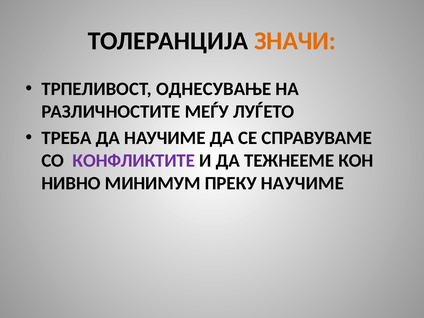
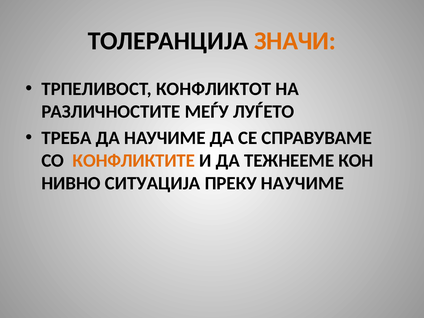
ОДНЕСУВАЊЕ: ОДНЕСУВАЊЕ -> КОНФЛИКТОТ (214, 89)
КОНФЛИКТИТЕ colour: purple -> orange (134, 161)
МИНИМУМ: МИНИМУМ -> СИТУАЦИЈА (153, 183)
